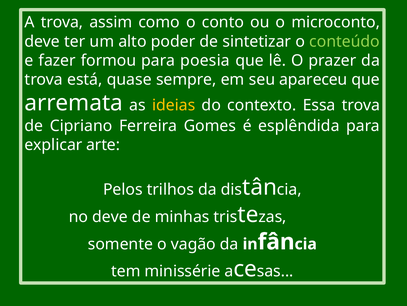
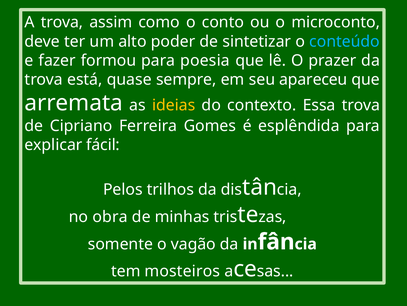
conteúdo colour: light green -> light blue (345, 41)
arte: arte -> fácil (103, 145)
no deve: deve -> obra (110, 216)
minissérie: minissérie -> mosteiros (182, 271)
